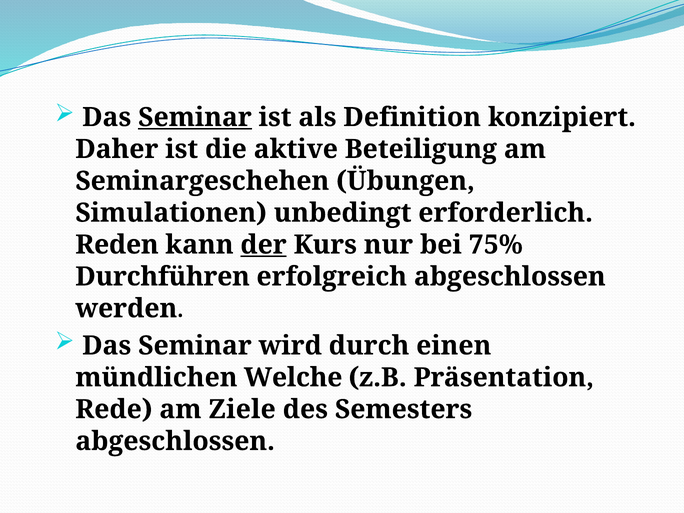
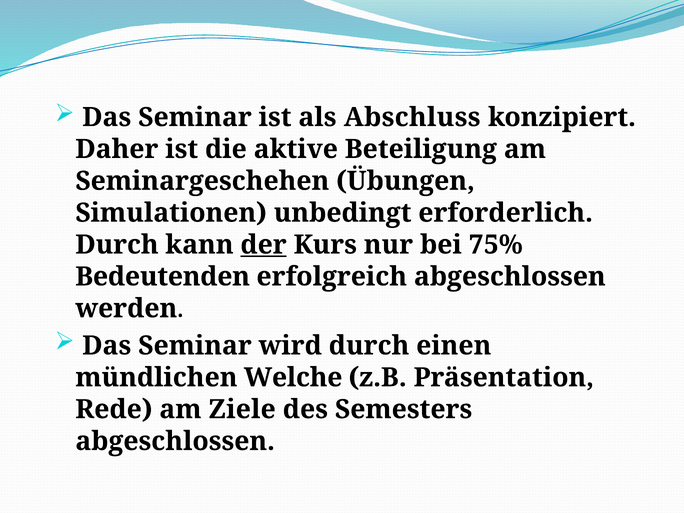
Seminar underline: present -> none (195, 117)
Definition: Definition -> Abschluss (412, 117)
Reden: Reden -> Durch (117, 245)
Durchführen: Durchführen -> Bedeutenden (163, 277)
